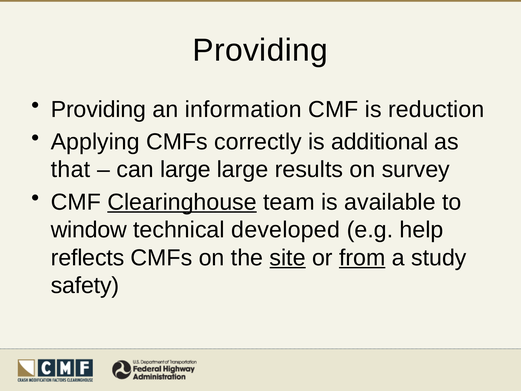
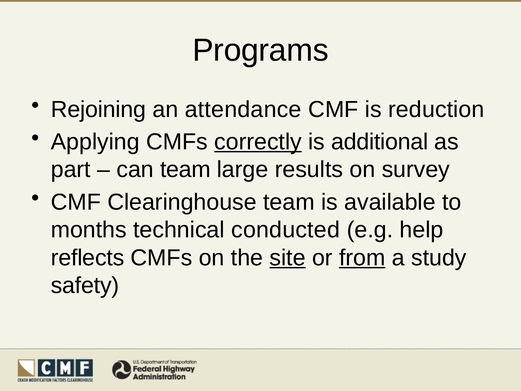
Providing: Providing -> Programs (261, 50)
Providing: Providing -> Rejoining (98, 109)
information: information -> attendance (243, 109)
correctly underline: none -> present (258, 142)
that: that -> part (71, 170)
can large: large -> team (185, 170)
Clearinghouse underline: present -> none (182, 202)
window: window -> months (89, 230)
developed: developed -> conducted (286, 230)
